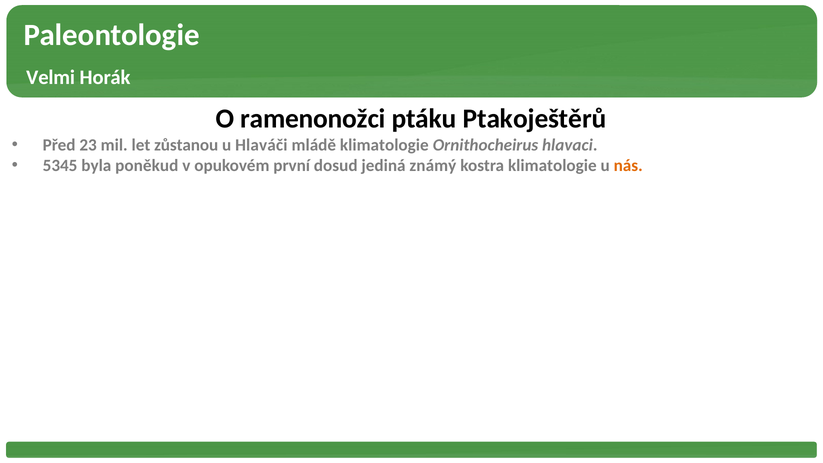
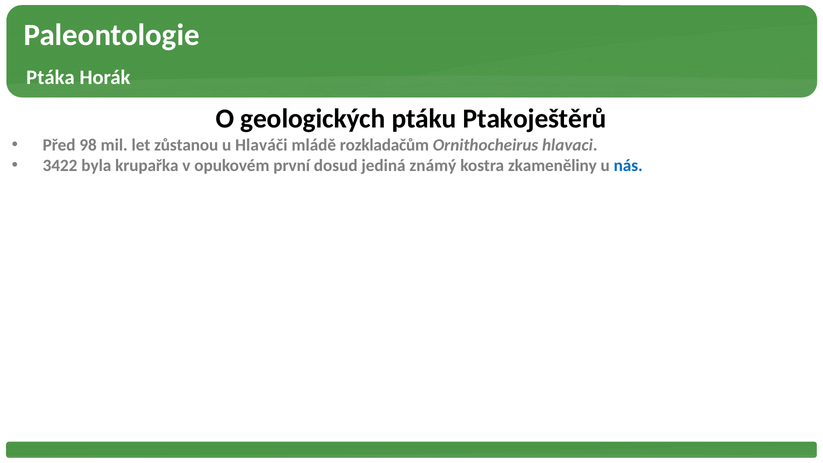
Velmi: Velmi -> Ptáka (51, 77)
ramenonožci: ramenonožci -> geologických (313, 119)
23: 23 -> 98 (88, 145)
mládě klimatologie: klimatologie -> rozkladačům (384, 145)
5345: 5345 -> 3422 (60, 165)
poněkud: poněkud -> krupařka (147, 165)
kostra klimatologie: klimatologie -> zkameněliny (552, 165)
nás colour: orange -> blue (628, 165)
